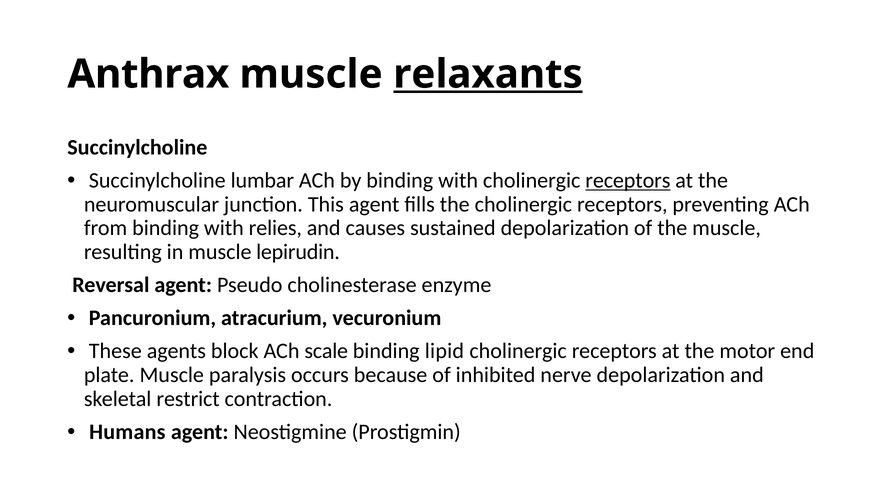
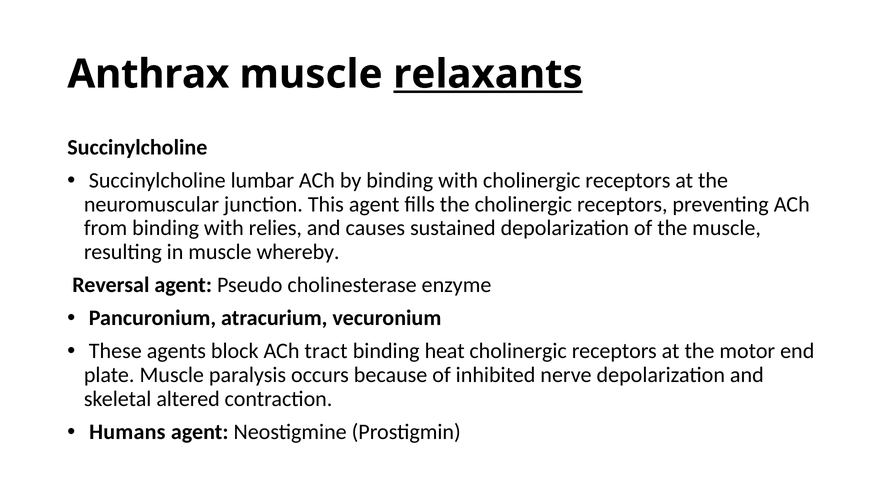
receptors underline: present -> none (628, 180)
lepirudin: lepirudin -> whereby (298, 252)
scale: scale -> tract (326, 351)
lipid: lipid -> heat (445, 351)
restrict: restrict -> altered (188, 399)
